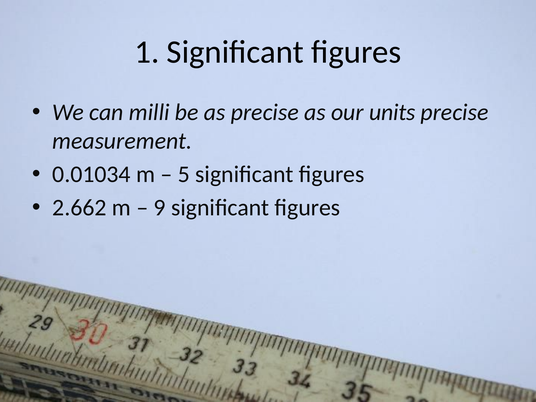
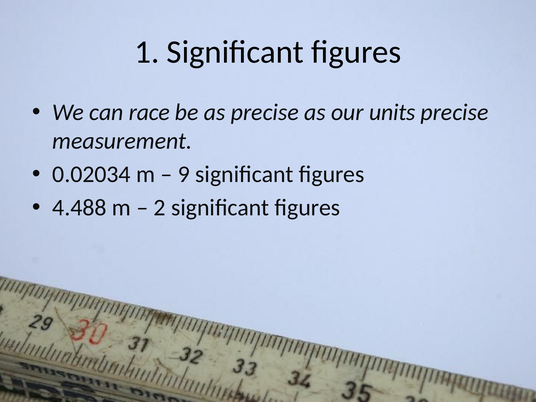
milli: milli -> race (149, 112)
0.01034: 0.01034 -> 0.02034 (91, 174)
5: 5 -> 9 (184, 174)
2.662: 2.662 -> 4.488 (79, 208)
9: 9 -> 2 (160, 208)
